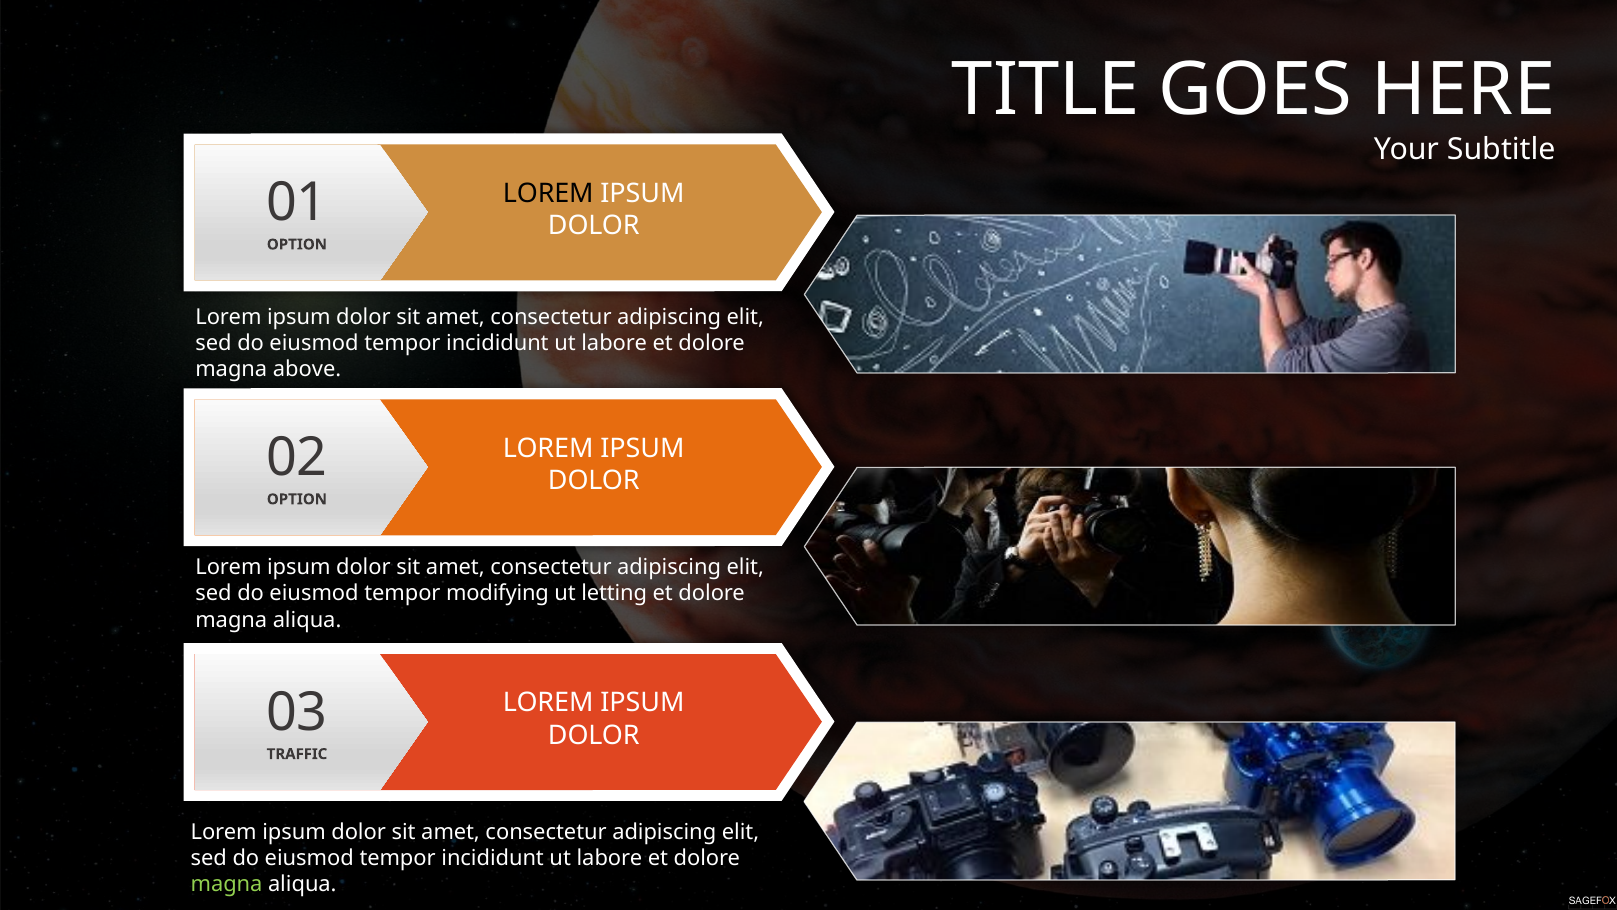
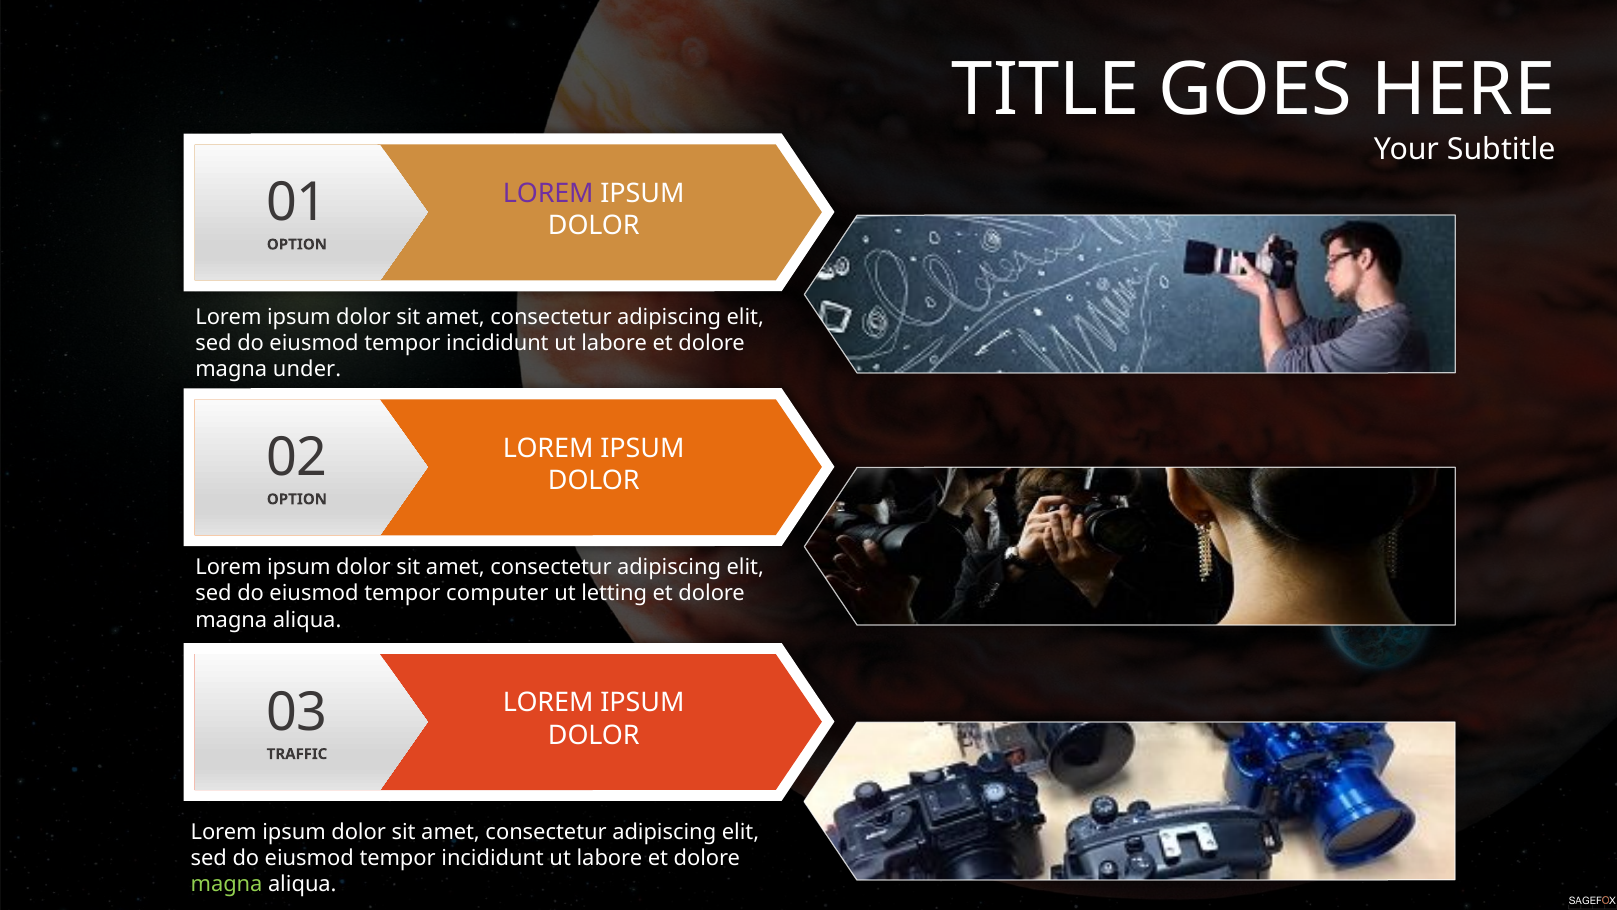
LOREM colour: black -> purple (548, 193)
above: above -> under (307, 370)
modifying: modifying -> computer (497, 593)
